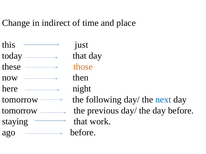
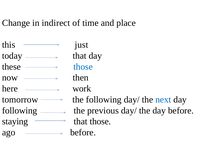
those colour: orange -> blue (83, 67)
night: night -> work (82, 89)
tomorrow: tomorrow -> following (20, 111)
that work: work -> those (100, 122)
